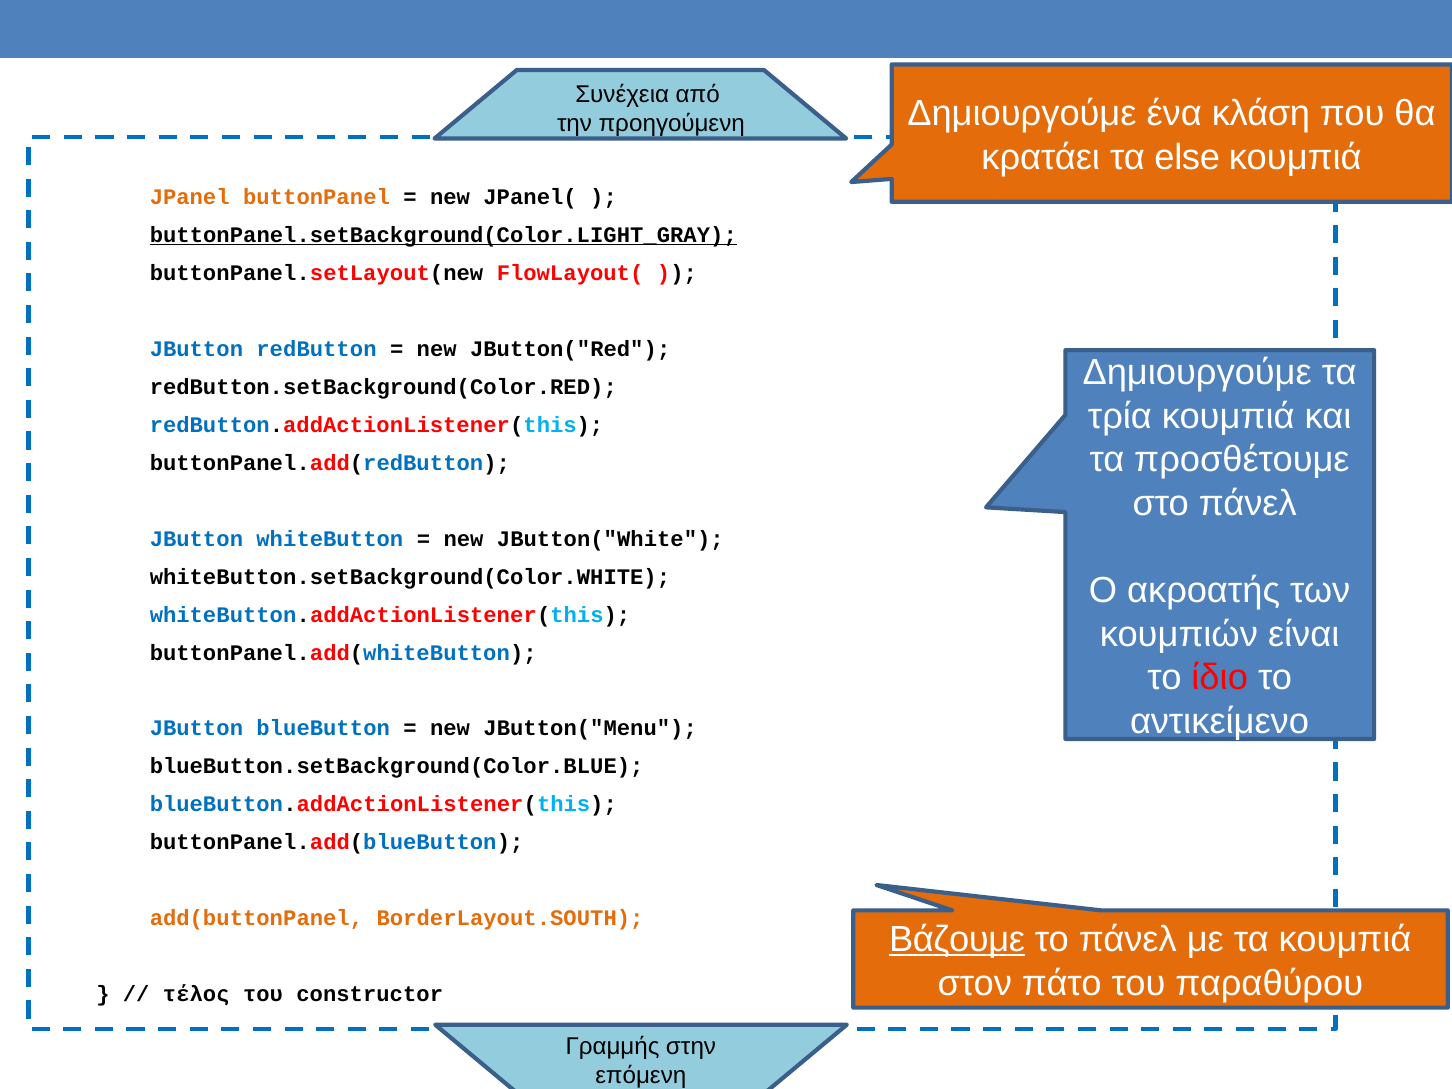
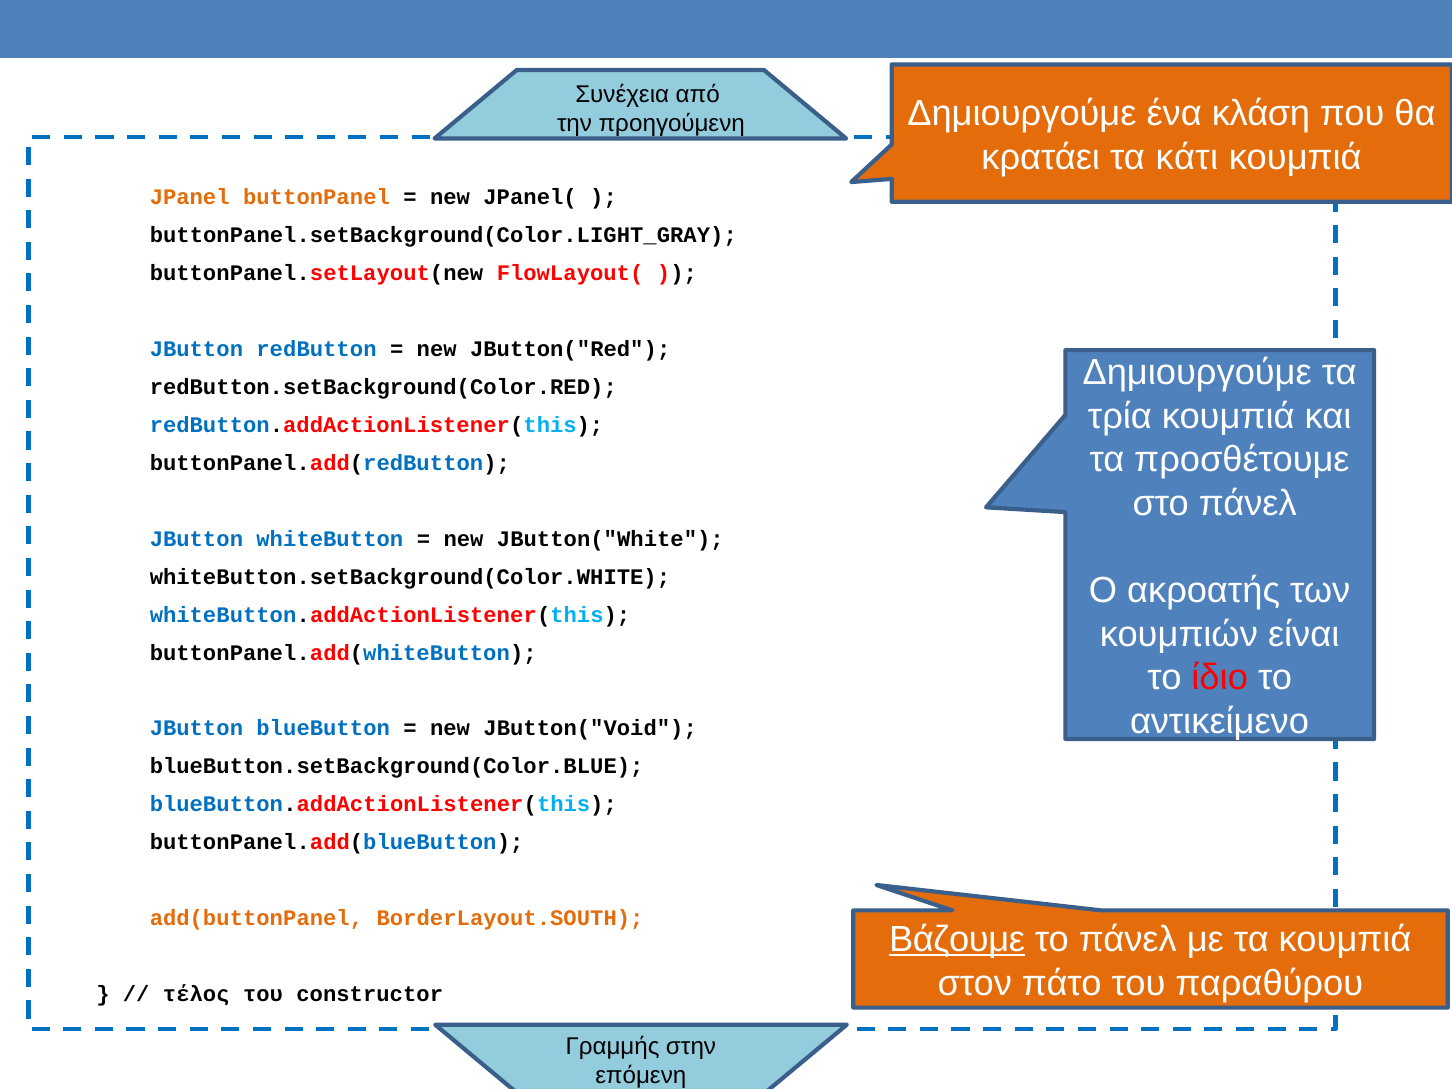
else: else -> κάτι (1187, 157)
buttonPanel.setBackground(Color.LIGHT_GRAY underline: present -> none (443, 235)
JButton("Menu: JButton("Menu -> JButton("Void (590, 729)
